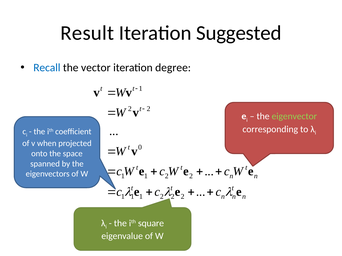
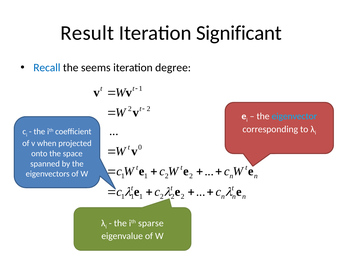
Suggested: Suggested -> Significant (239, 33)
vector: vector -> seems (96, 68)
eigenvector colour: light green -> light blue (294, 116)
square: square -> sparse (151, 224)
